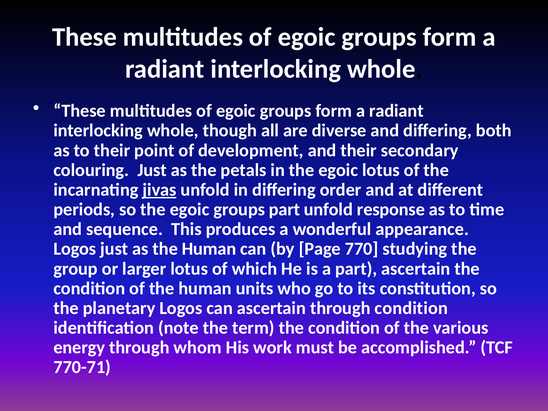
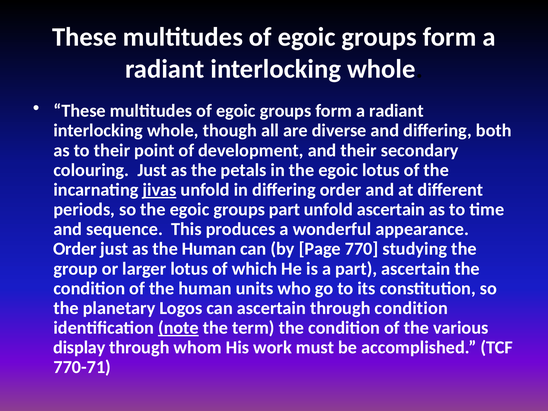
unfold response: response -> ascertain (391, 209)
Logos: Logos -> Order (75, 249)
note underline: none -> present (178, 328)
energy: energy -> display (79, 348)
